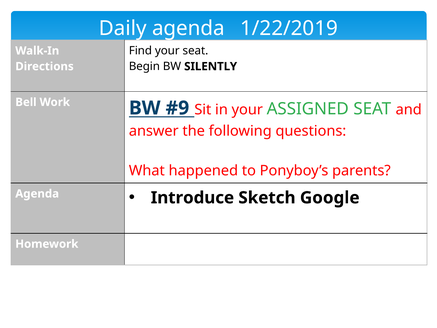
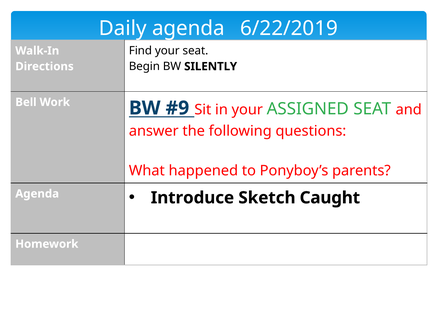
1/22/2019: 1/22/2019 -> 6/22/2019 (289, 28)
Google: Google -> Caught (330, 198)
